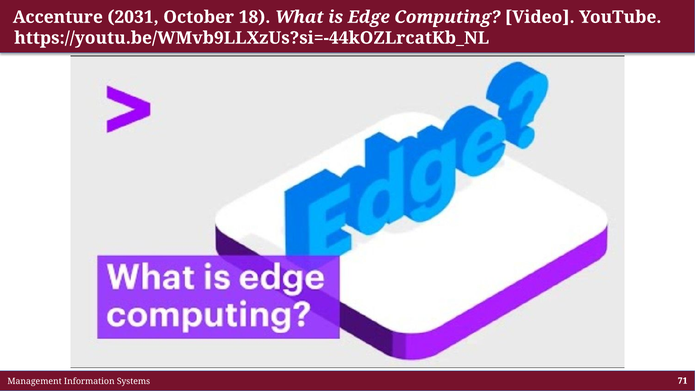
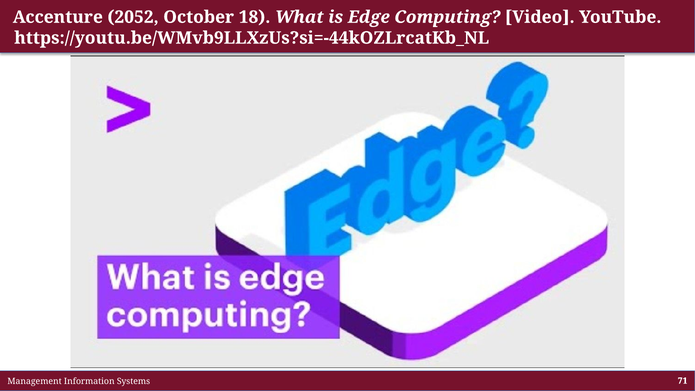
2031: 2031 -> 2052 (133, 17)
